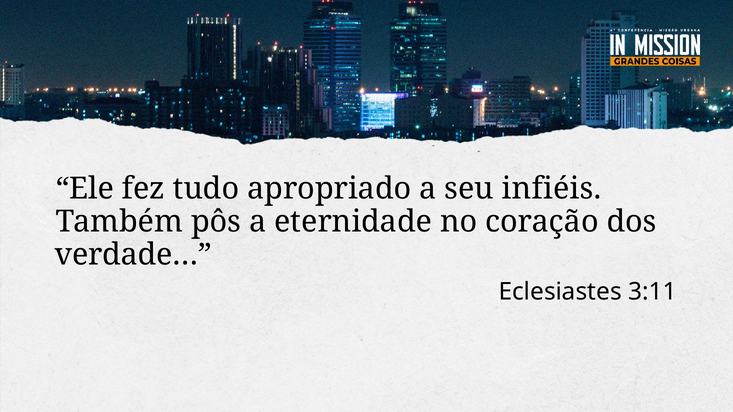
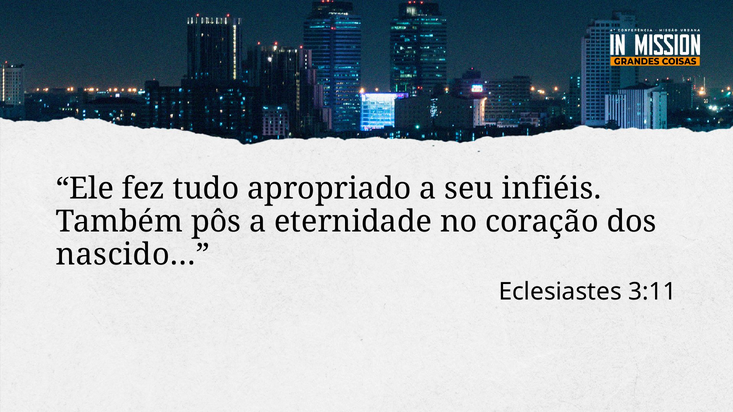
verdade…: verdade… -> nascido… (133, 255)
